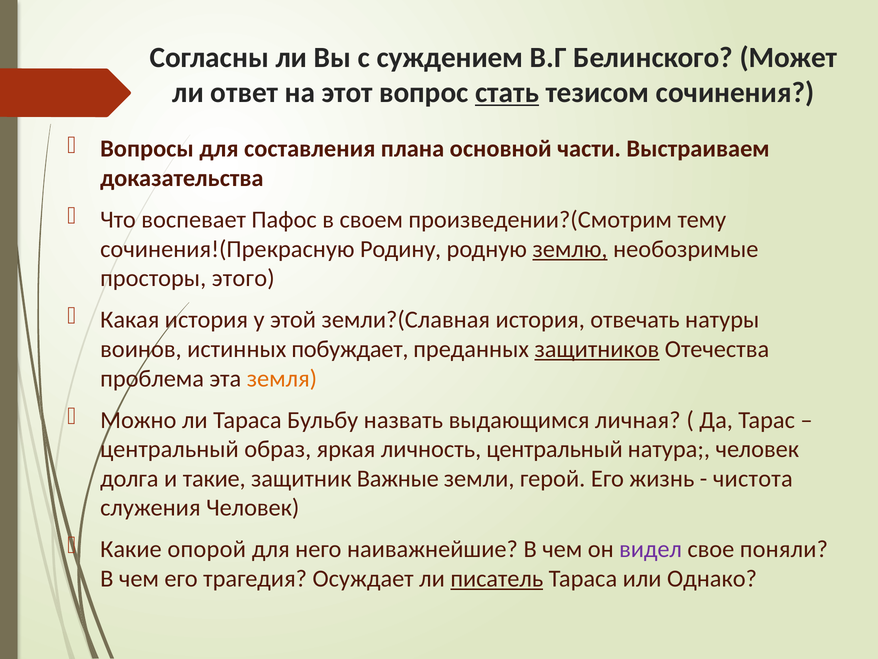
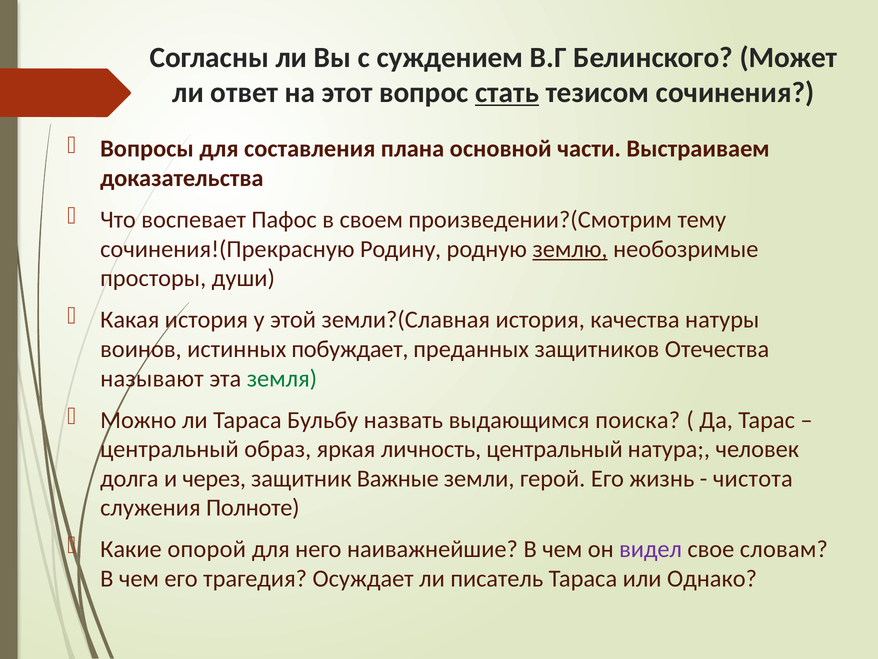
этого: этого -> души (243, 278)
отвечать: отвечать -> качества (635, 320)
защитников underline: present -> none (597, 349)
проблема: проблема -> называют (152, 378)
земля colour: orange -> green (282, 378)
личная: личная -> поиска (638, 420)
такие: такие -> через (214, 478)
служения Человек: Человек -> Полноте (253, 507)
поняли: поняли -> словам (784, 549)
писатель underline: present -> none (497, 578)
